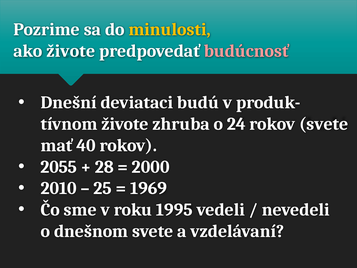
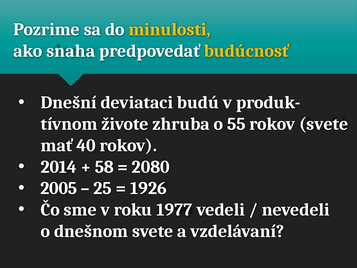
ako živote: živote -> snaha (71, 51)
budúcnosť colour: pink -> yellow (246, 51)
24: 24 -> 55 (236, 124)
2055: 2055 -> 2014 (59, 167)
28: 28 -> 58 (104, 167)
2000: 2000 -> 2080 (151, 167)
2010: 2010 -> 2005 (59, 188)
1969: 1969 -> 1926 (148, 188)
1995: 1995 -> 1977 (174, 210)
